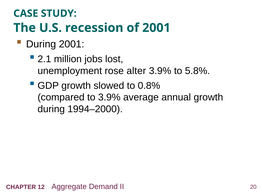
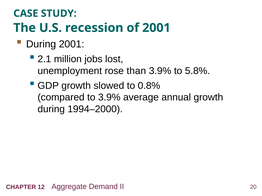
alter: alter -> than (136, 71)
